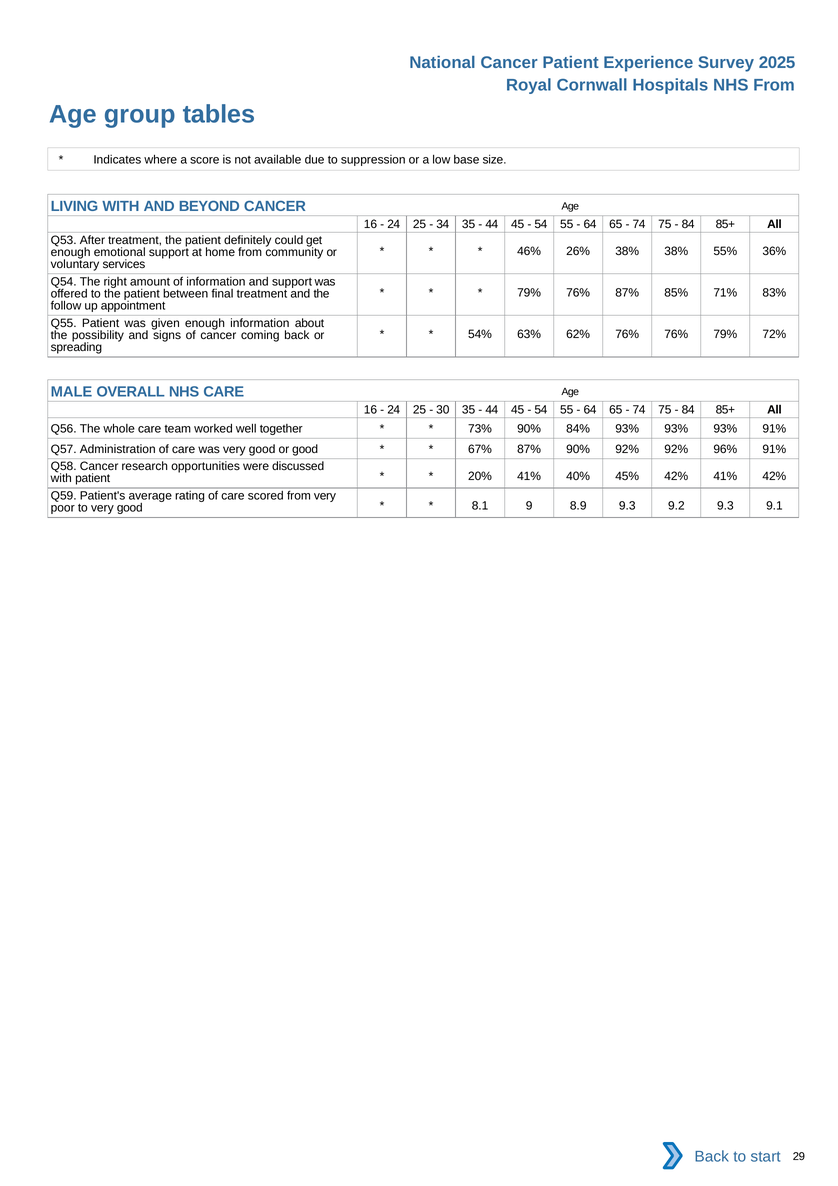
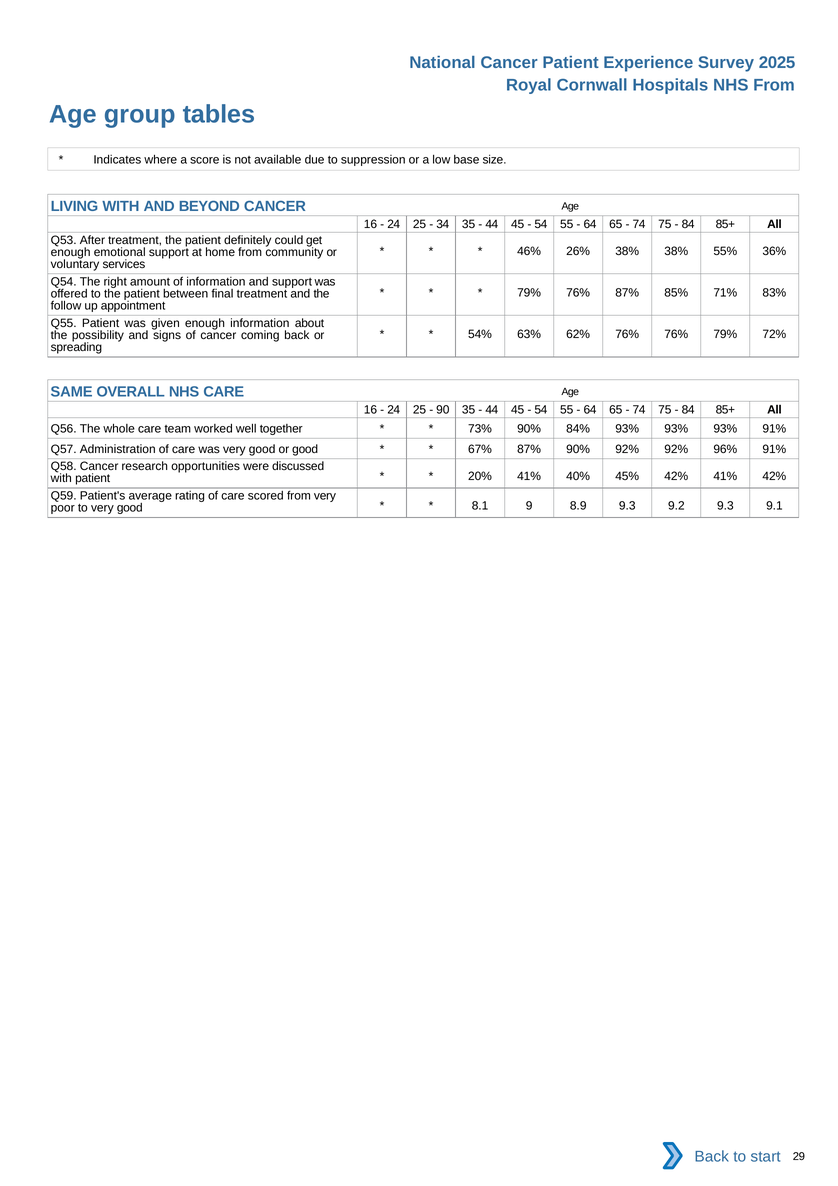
MALE: MALE -> SAME (72, 392)
30: 30 -> 90 (443, 410)
